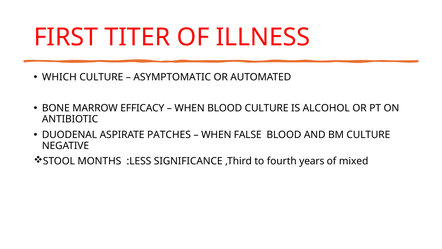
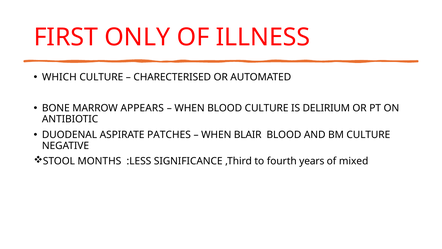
TITER: TITER -> ONLY (137, 37)
ASYMPTOMATIC: ASYMPTOMATIC -> CHARECTERISED (172, 77)
EFFICACY: EFFICACY -> APPEARS (142, 108)
ALCOHOL: ALCOHOL -> DELIRIUM (326, 108)
FALSE: FALSE -> BLAIR (248, 135)
